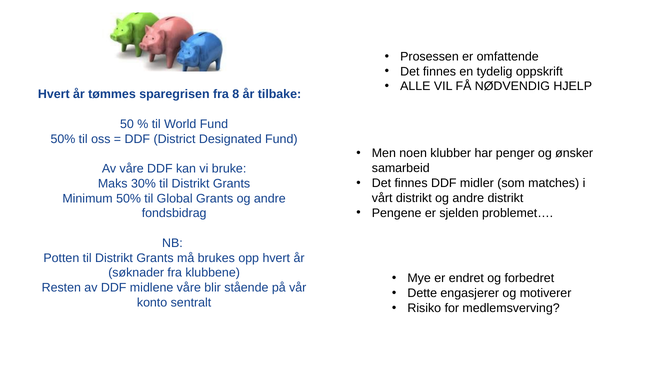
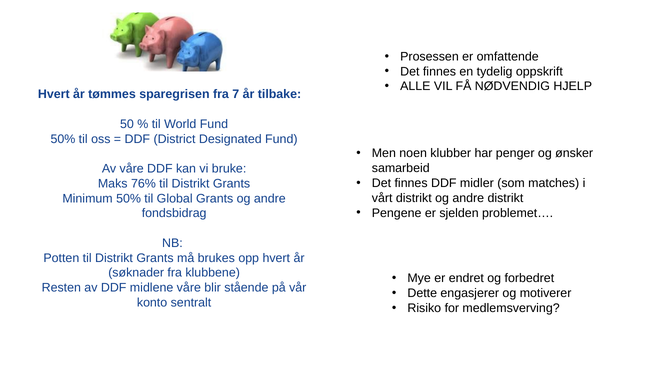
8: 8 -> 7 (236, 94)
30%: 30% -> 76% (143, 184)
